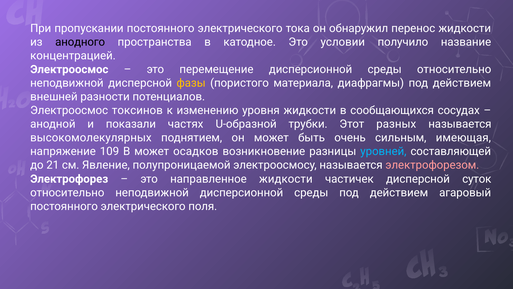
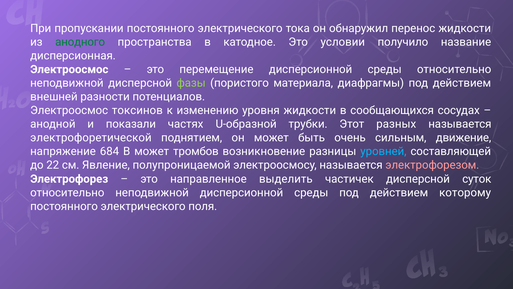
анодного colour: black -> green (80, 42)
концентрацией: концентрацией -> дисперсионная (73, 56)
фазы colour: yellow -> light green (191, 83)
высокомолекулярных: высокомолекулярных -> электрофоретической (91, 138)
имеющая: имеющая -> движение (463, 138)
109: 109 -> 684 (109, 151)
осадков: осадков -> тромбов (196, 151)
21: 21 -> 22 (53, 165)
направленное жидкости: жидкости -> выделить (286, 179)
агаровый: агаровый -> которому (465, 192)
